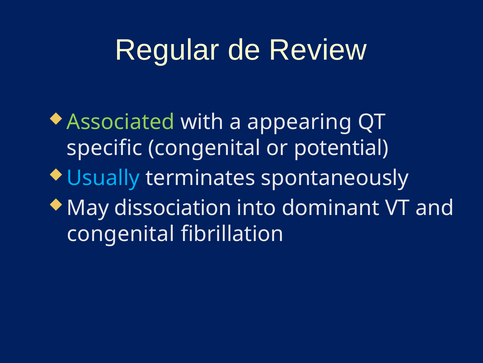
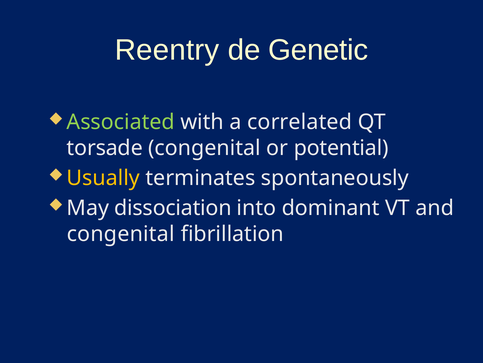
Regular: Regular -> Reentry (167, 50)
Review: Review -> Genetic (318, 50)
appearing: appearing -> correlated (300, 122)
specific: specific -> torsade (105, 148)
Usually colour: light blue -> yellow (103, 178)
